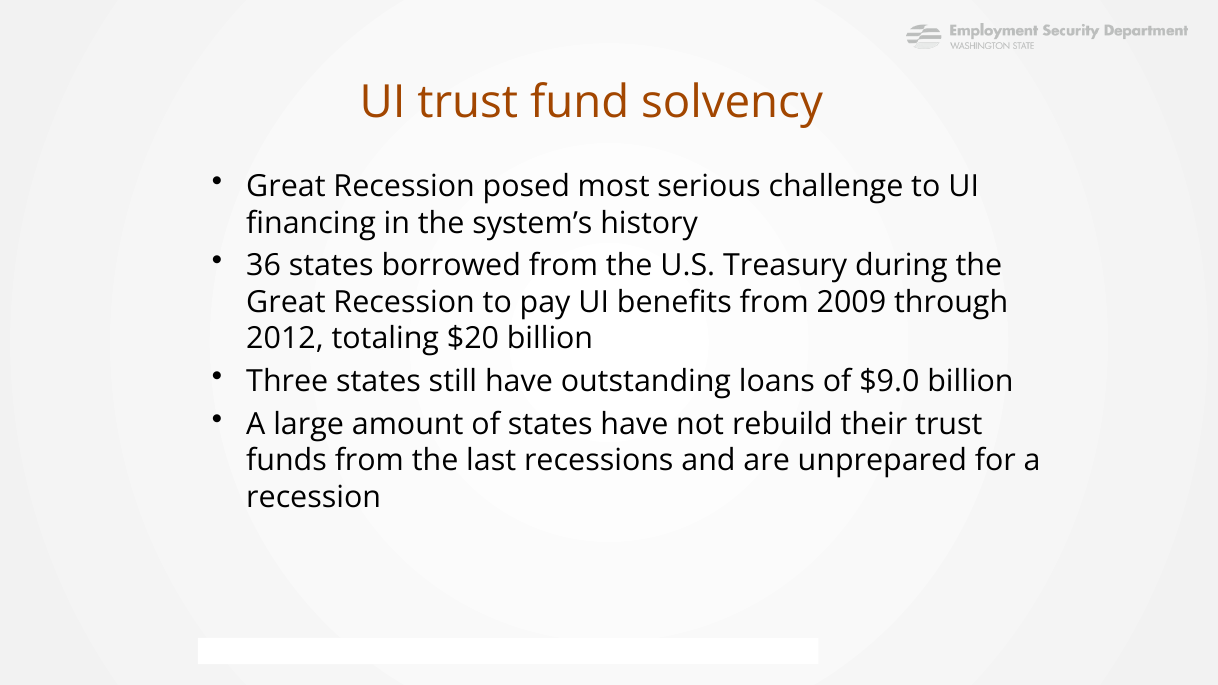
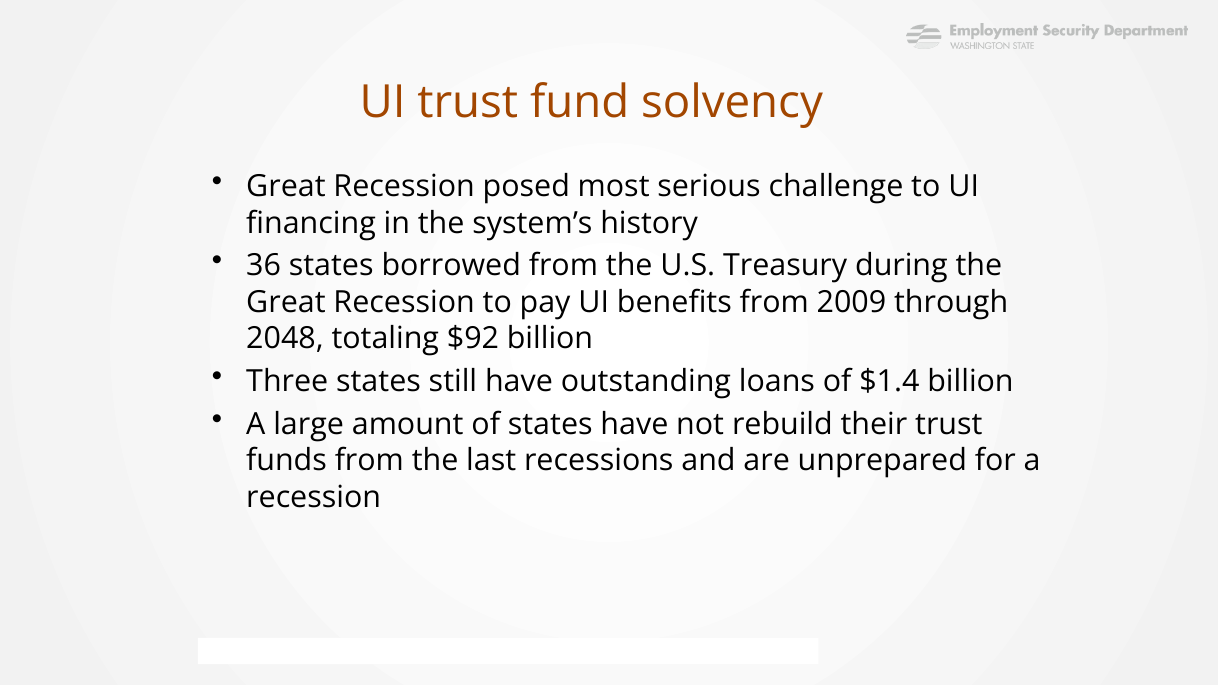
2012: 2012 -> 2048 (285, 339)
$20: $20 -> $92 (473, 339)
$9.0: $9.0 -> $1.4 (889, 381)
